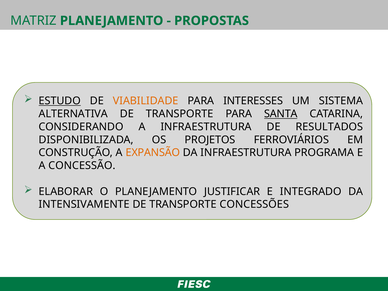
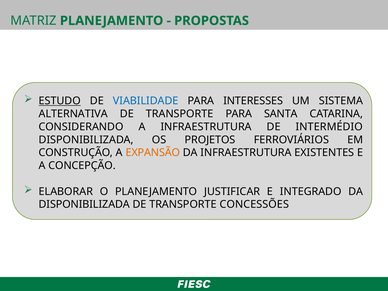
VIABILIDADE colour: orange -> blue (146, 101)
SANTA underline: present -> none (281, 114)
RESULTADOS: RESULTADOS -> INTERMÉDIO (329, 127)
PROGRAMA: PROGRAMA -> EXISTENTES (324, 153)
CONCESSÃO: CONCESSÃO -> CONCEPÇÃO (82, 166)
INTENSIVAMENTE: INTENSIVAMENTE -> DISPONIBILIZADA (84, 204)
